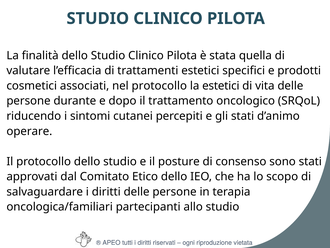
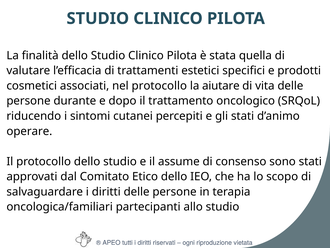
la estetici: estetici -> aiutare (221, 86)
posture: posture -> assume (179, 161)
